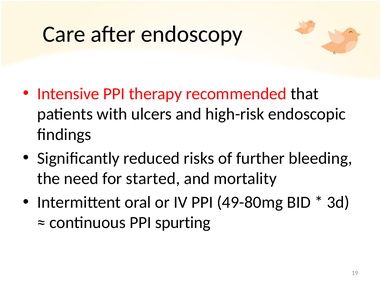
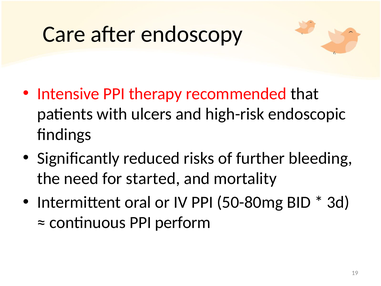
49-80mg: 49-80mg -> 50-80mg (250, 202)
spurting: spurting -> perform (183, 222)
